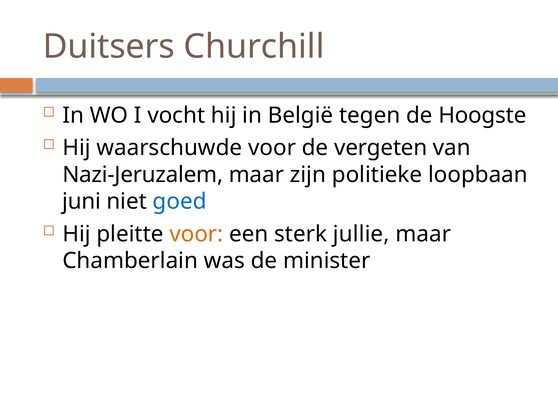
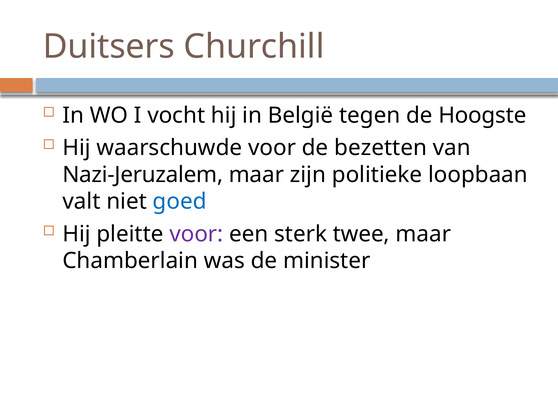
vergeten: vergeten -> bezetten (381, 148)
juni: juni -> valt (81, 202)
voor colour: orange -> purple (196, 234)
jullie: jullie -> twee (361, 234)
